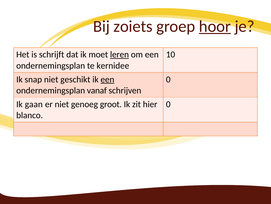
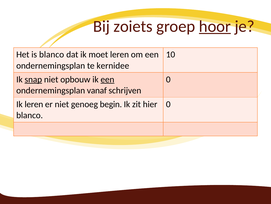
is schrijft: schrijft -> blanco (52, 54)
leren underline: present -> none (119, 54)
snap underline: none -> present (33, 79)
geschikt: geschikt -> opbouw (75, 79)
Ik gaan: gaan -> leren (34, 104)
groot: groot -> begin (111, 104)
